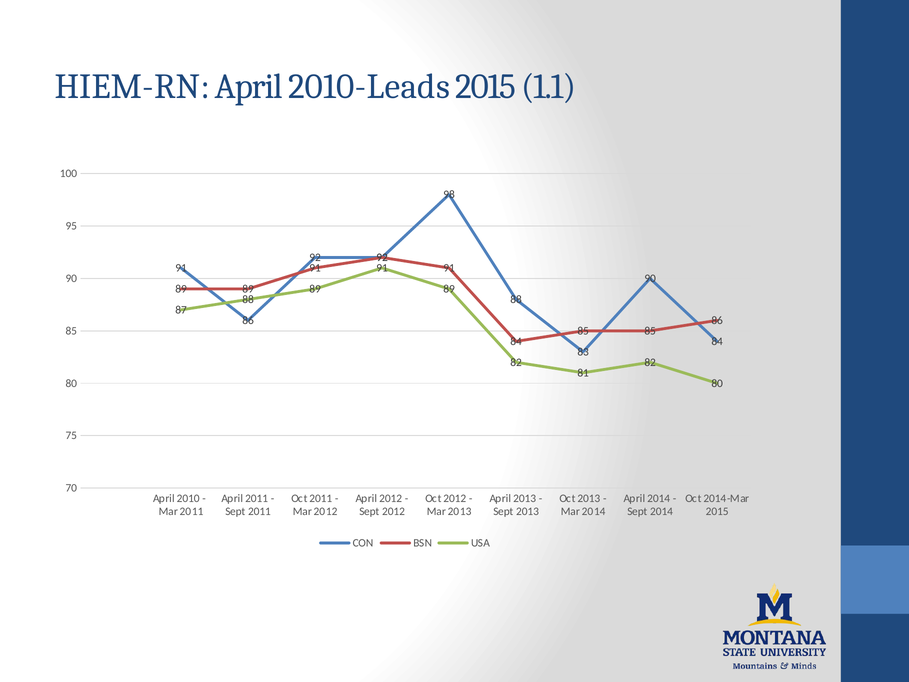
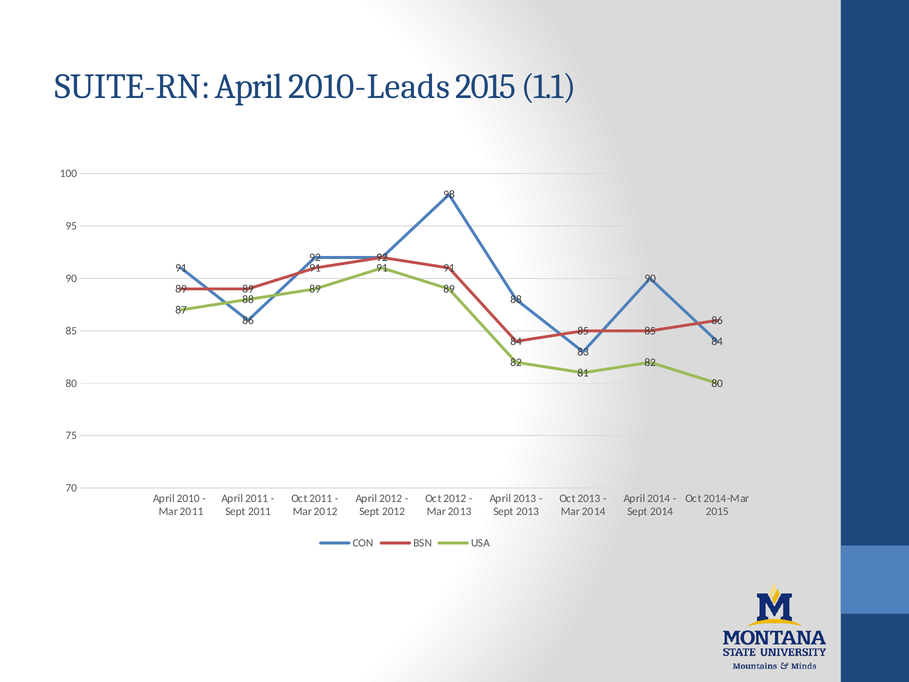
HIEM-RN: HIEM-RN -> SUITE-RN (132, 87)
